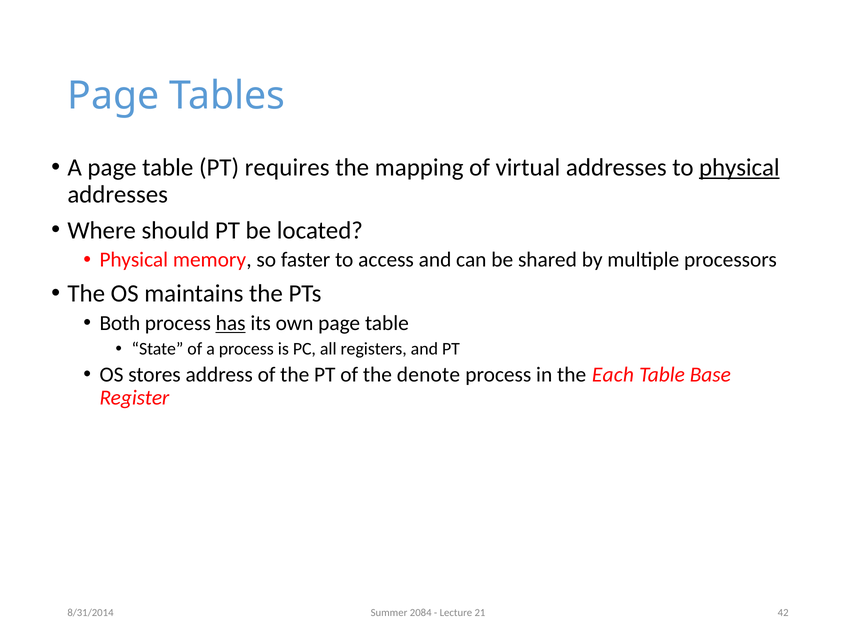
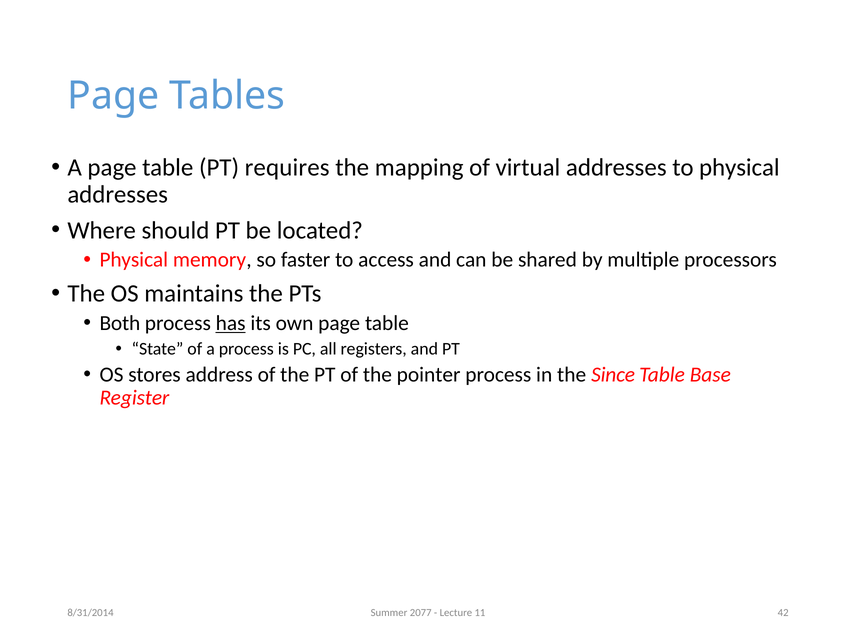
physical underline: present -> none (739, 167)
denote: denote -> pointer (429, 375)
Each: Each -> Since (613, 375)
2084: 2084 -> 2077 (421, 613)
21: 21 -> 11 (480, 613)
